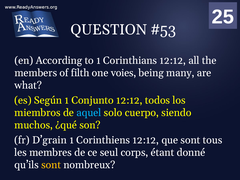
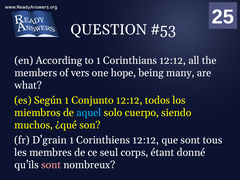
filth: filth -> vers (80, 73)
voies: voies -> hope (124, 73)
sont colour: yellow -> pink (51, 165)
